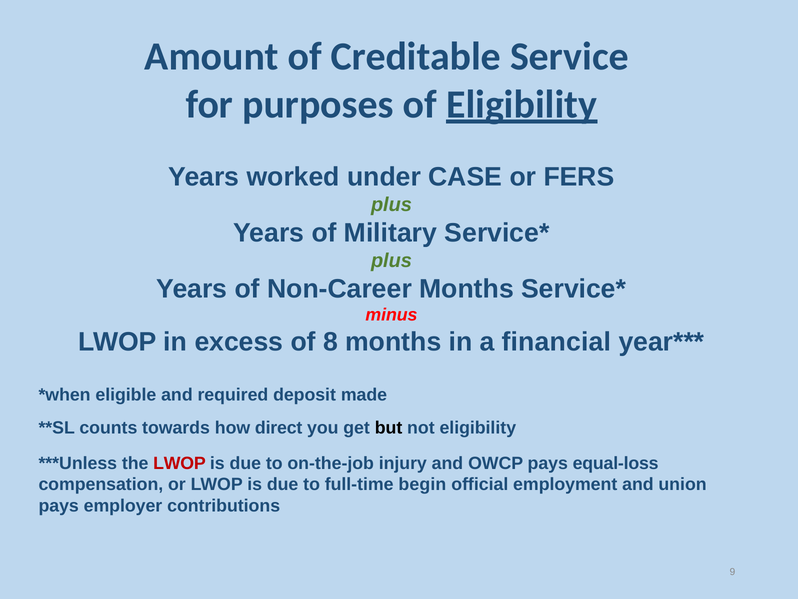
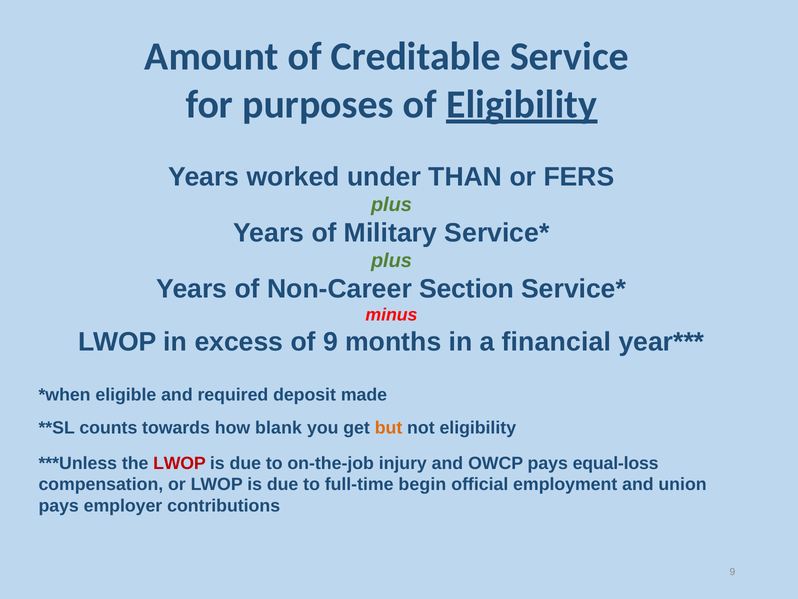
CASE: CASE -> THAN (465, 177)
Non-Career Months: Months -> Section (467, 289)
of 8: 8 -> 9 (331, 342)
direct: direct -> blank (279, 428)
but colour: black -> orange (389, 428)
